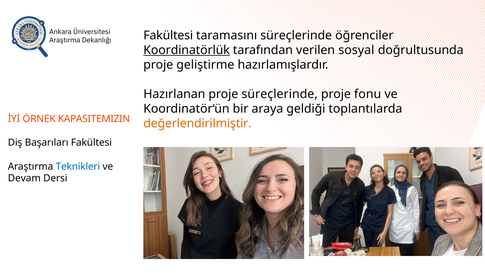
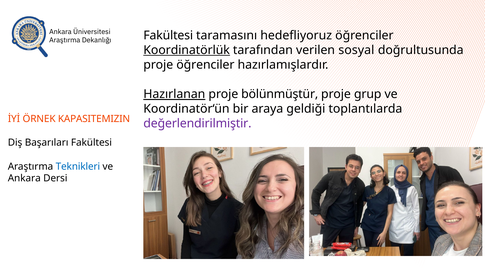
taramasını süreçlerinde: süreçlerinde -> hedefliyoruz (296, 35)
proje geliştirme: geliştirme -> öğrenciler (205, 65)
Hazırlanan underline: none -> present (174, 94)
proje süreçlerinde: süreçlerinde -> bölünmüştür (280, 94)
fonu: fonu -> grup (368, 94)
değerlendirilmiştir colour: orange -> purple (197, 124)
Devam: Devam -> Ankara (24, 178)
